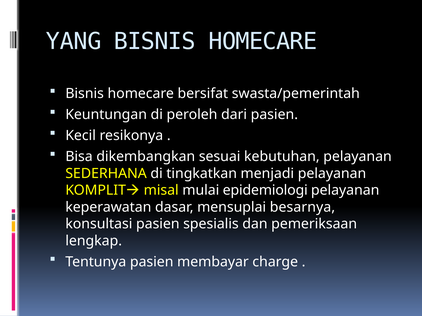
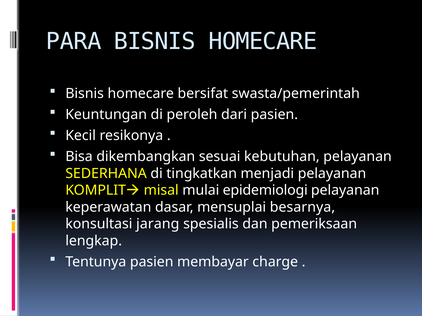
YANG: YANG -> PARA (74, 41)
konsultasi pasien: pasien -> jarang (158, 224)
